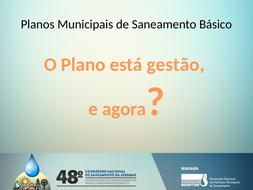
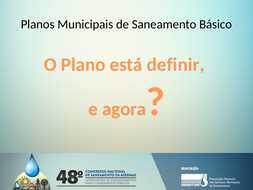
gestão: gestão -> definir (176, 65)
